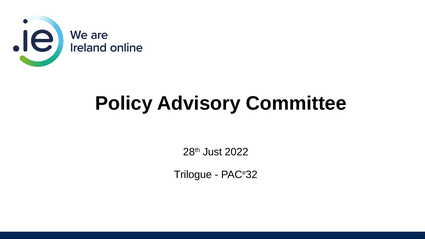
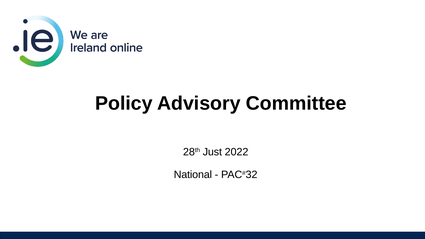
Trilogue: Trilogue -> National (193, 175)
